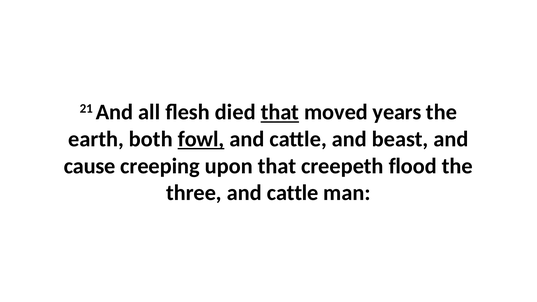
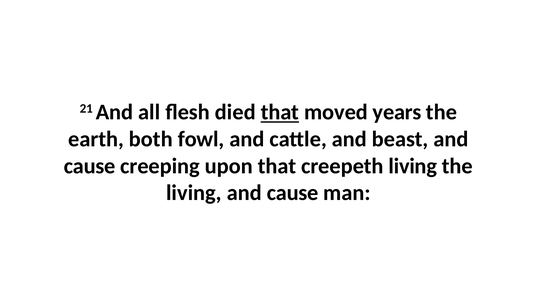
fowl underline: present -> none (201, 139)
creepeth flood: flood -> living (413, 166)
three: three -> living (194, 193)
cattle: cattle -> cause (293, 193)
